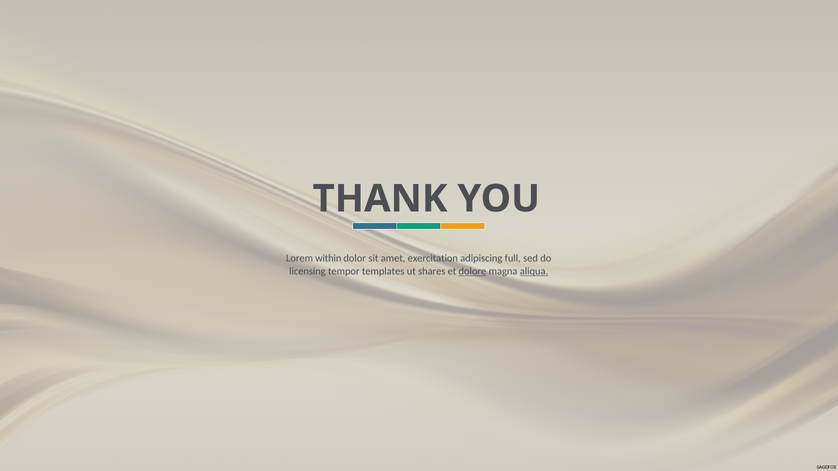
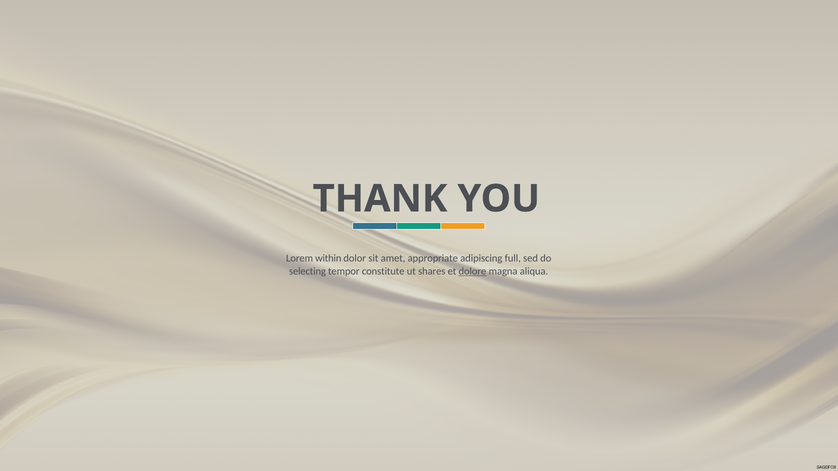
exercitation: exercitation -> appropriate (433, 259)
licensing: licensing -> selecting (307, 271)
templates: templates -> constitute (383, 271)
aliqua underline: present -> none (534, 271)
